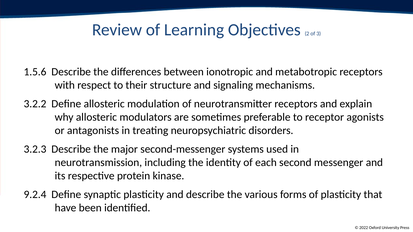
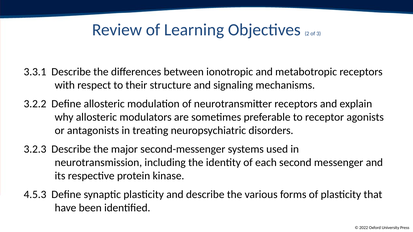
1.5.6: 1.5.6 -> 3.3.1 (35, 72)
9.2.4: 9.2.4 -> 4.5.3 (35, 195)
